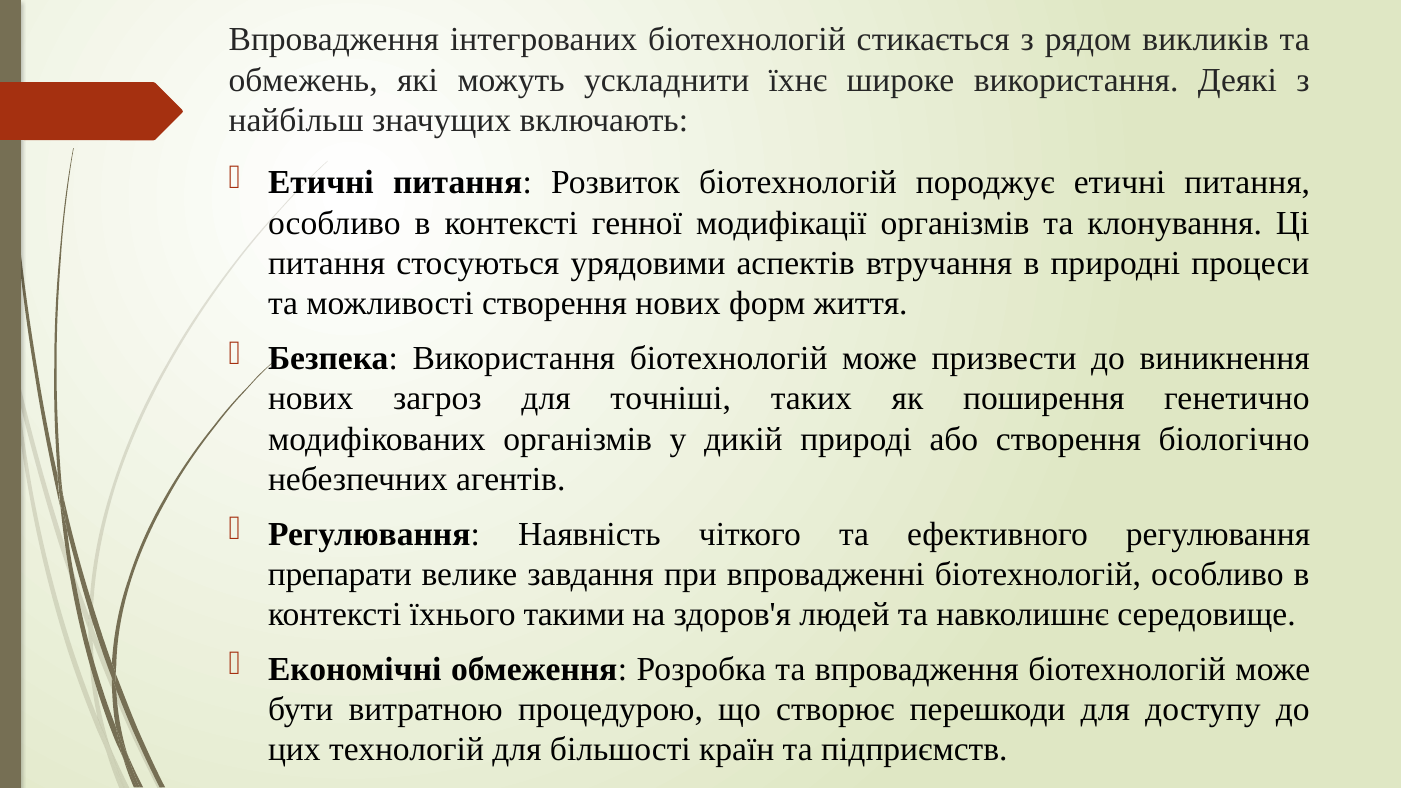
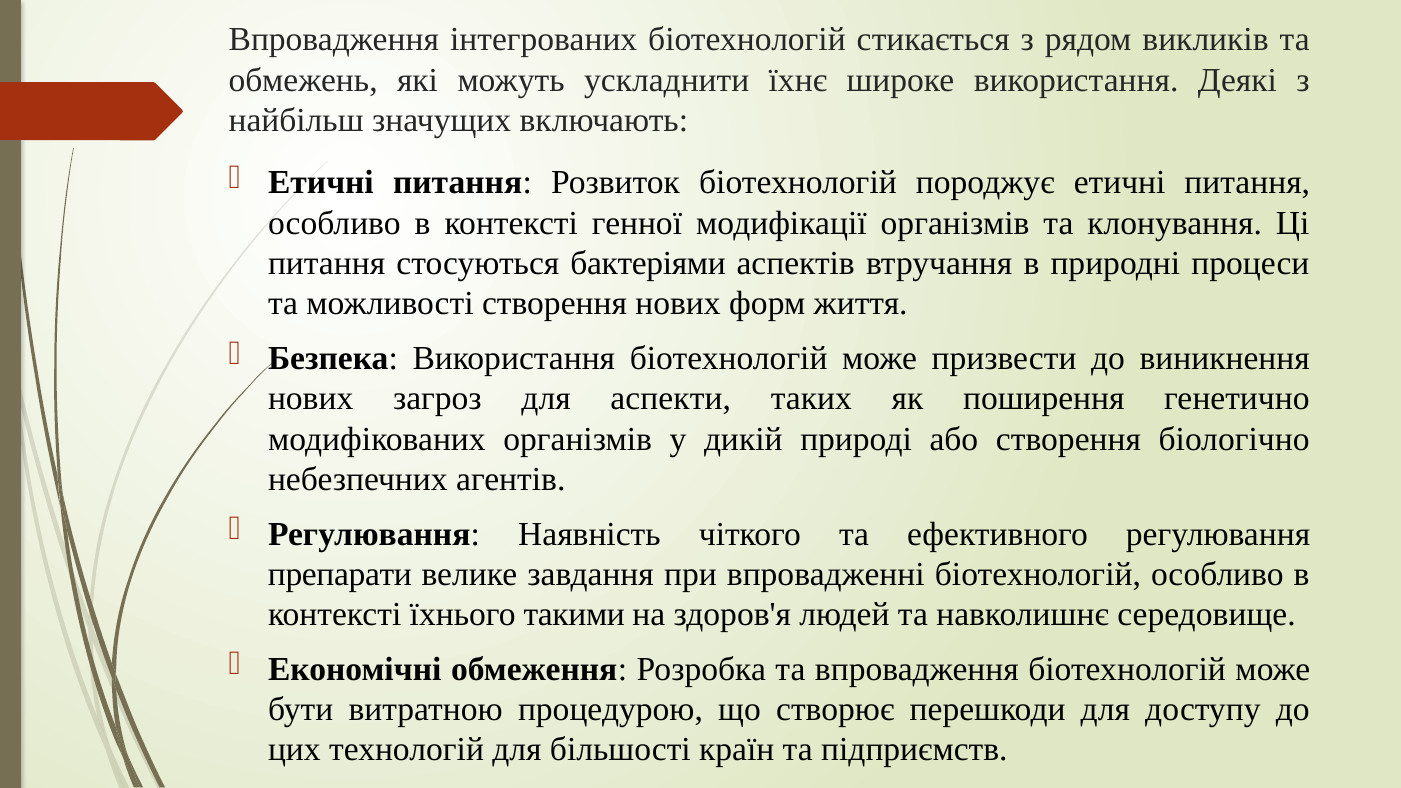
урядовими: урядовими -> бактеріями (648, 263)
точніші: точніші -> аспекти (671, 399)
